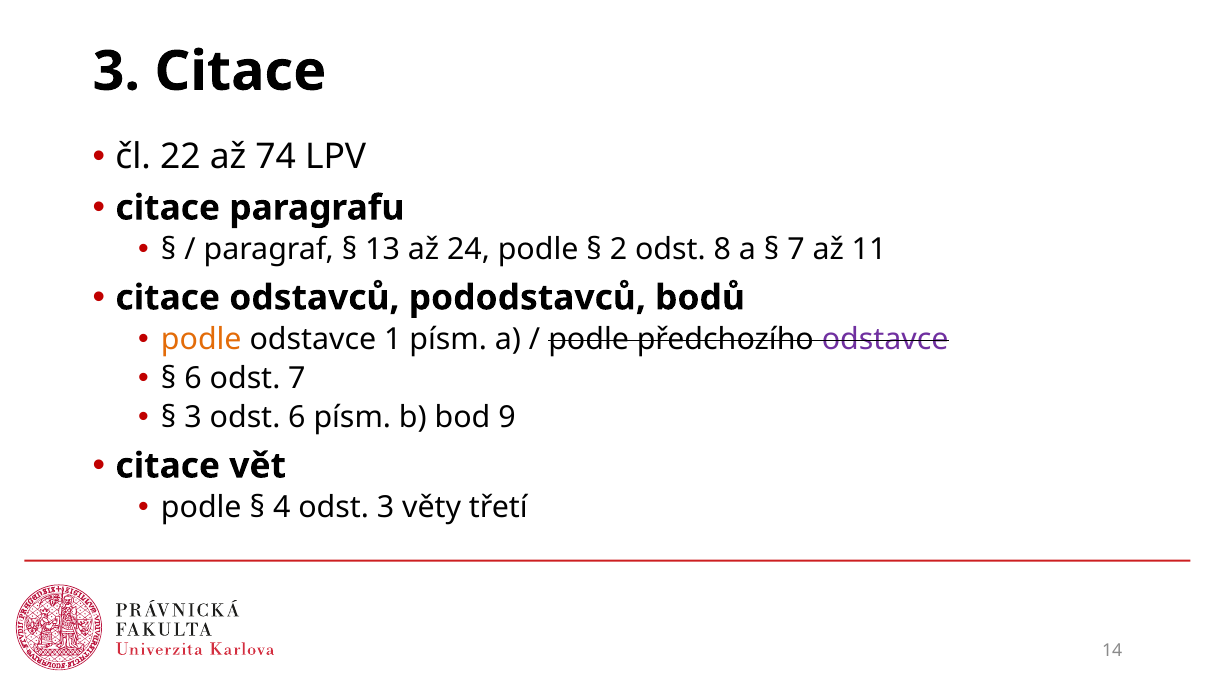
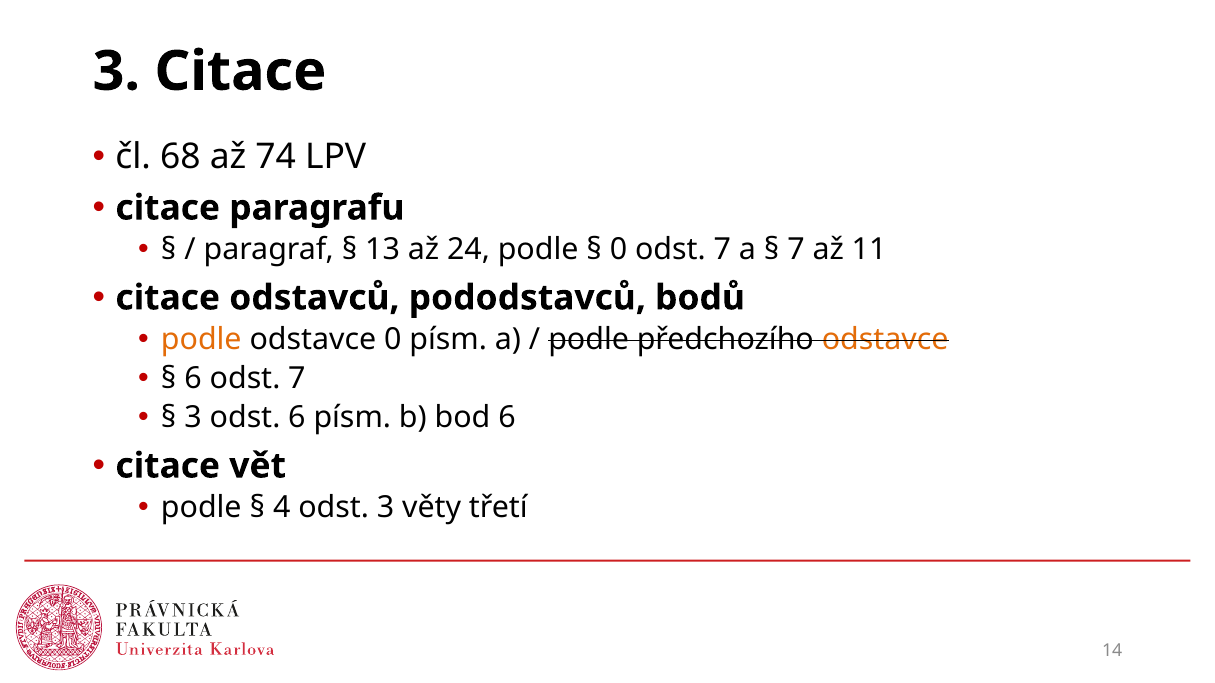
22: 22 -> 68 (180, 157)
2: 2 -> 0 (619, 250)
8: 8 -> 7 (722, 250)
odstavce 1: 1 -> 0 (393, 340)
odstavce colour: purple -> orange (885, 340)
bod 9: 9 -> 6 (507, 418)
